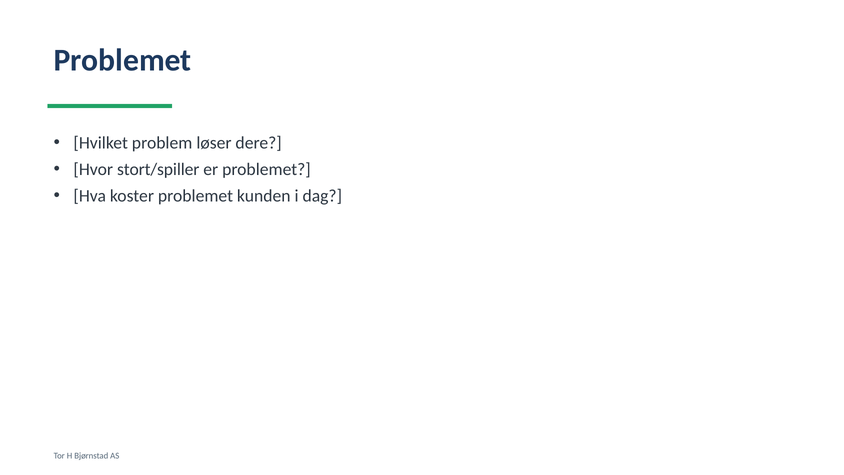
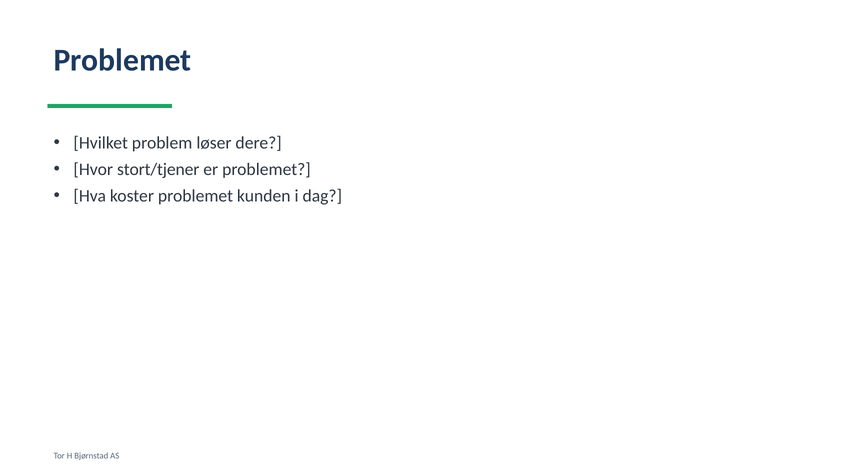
stort/spiller: stort/spiller -> stort/tjener (158, 169)
